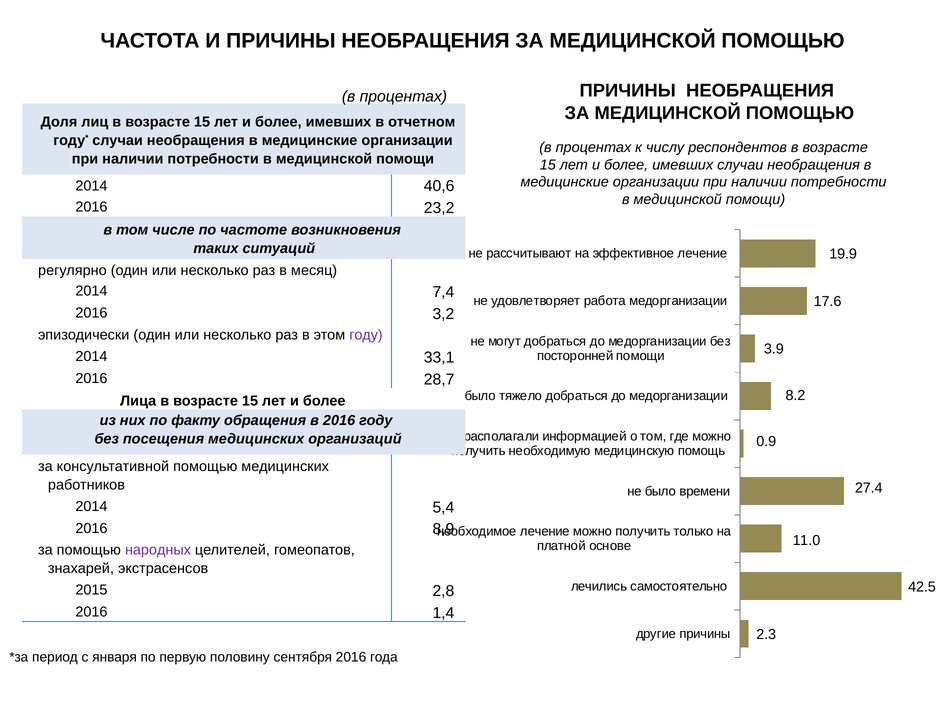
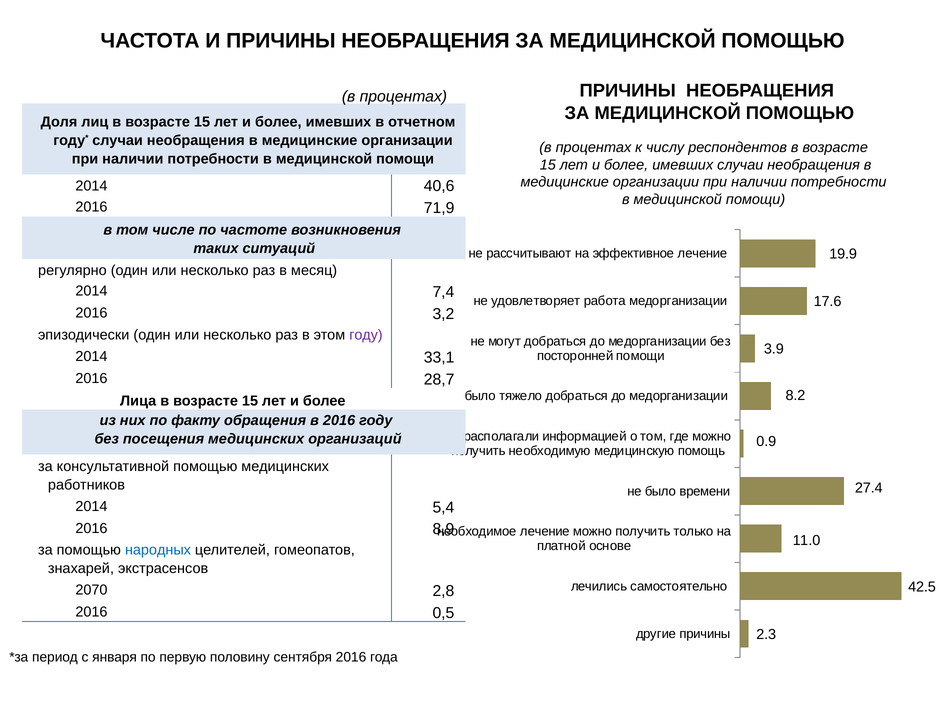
23,2: 23,2 -> 71,9 (439, 208)
народных colour: purple -> blue (158, 550)
2015: 2015 -> 2070 (91, 590)
1,4: 1,4 -> 0,5 (443, 612)
